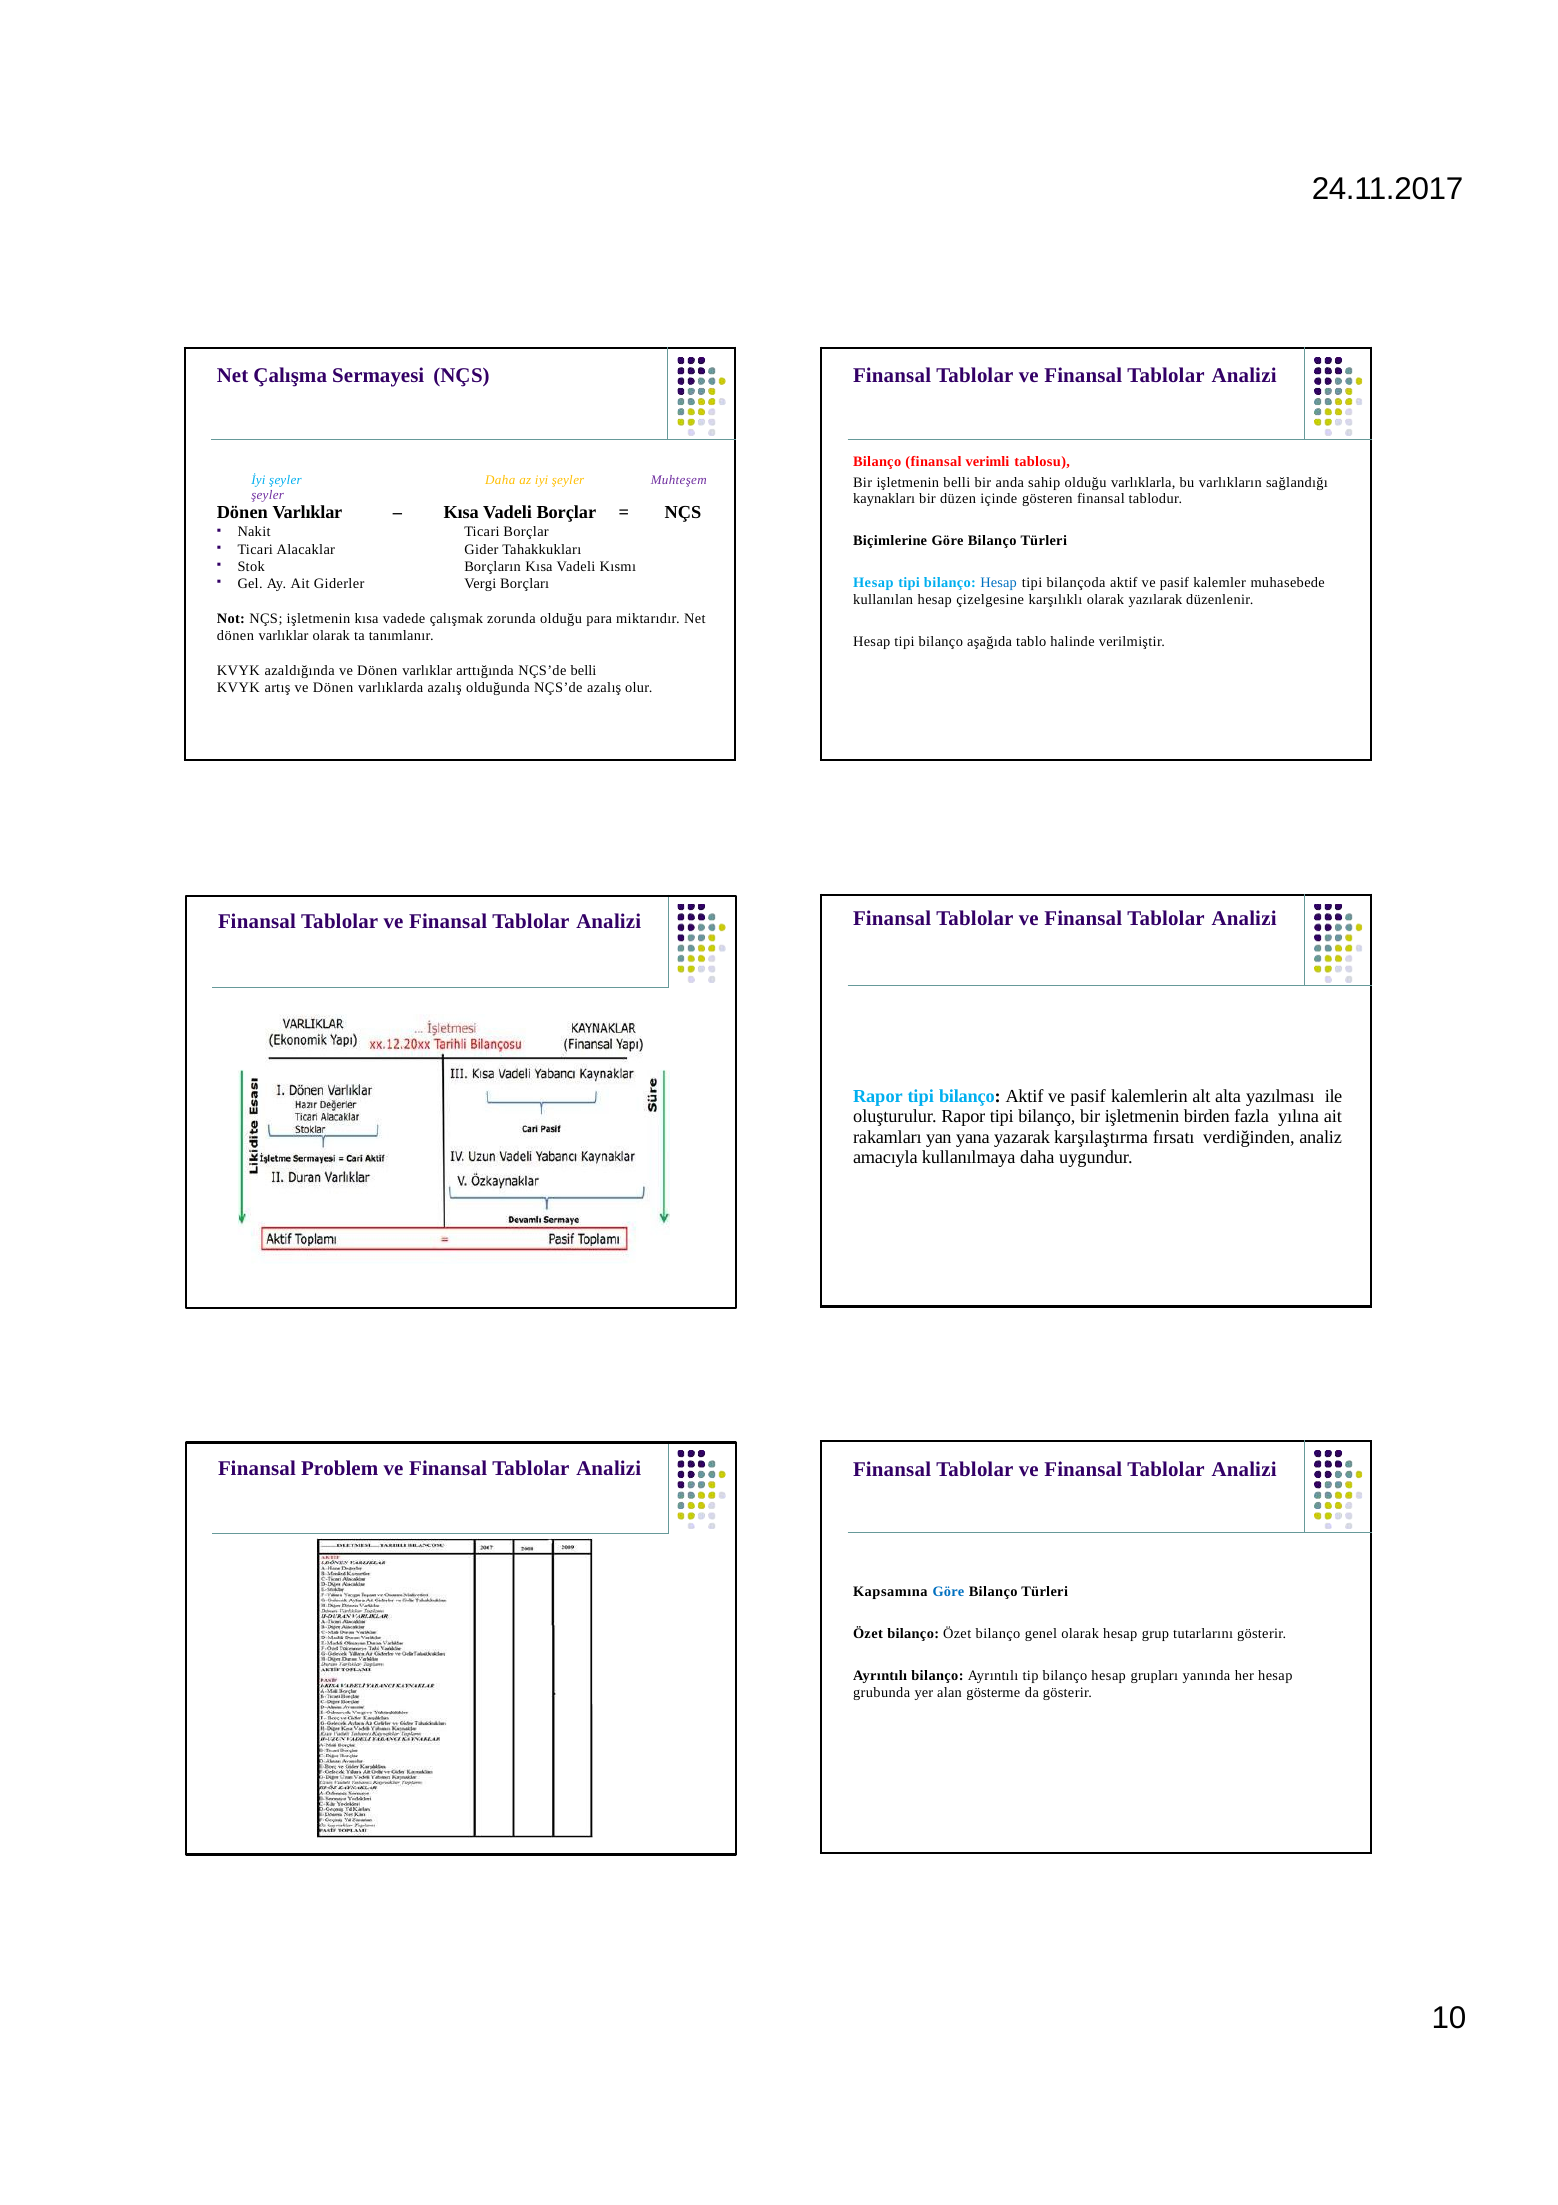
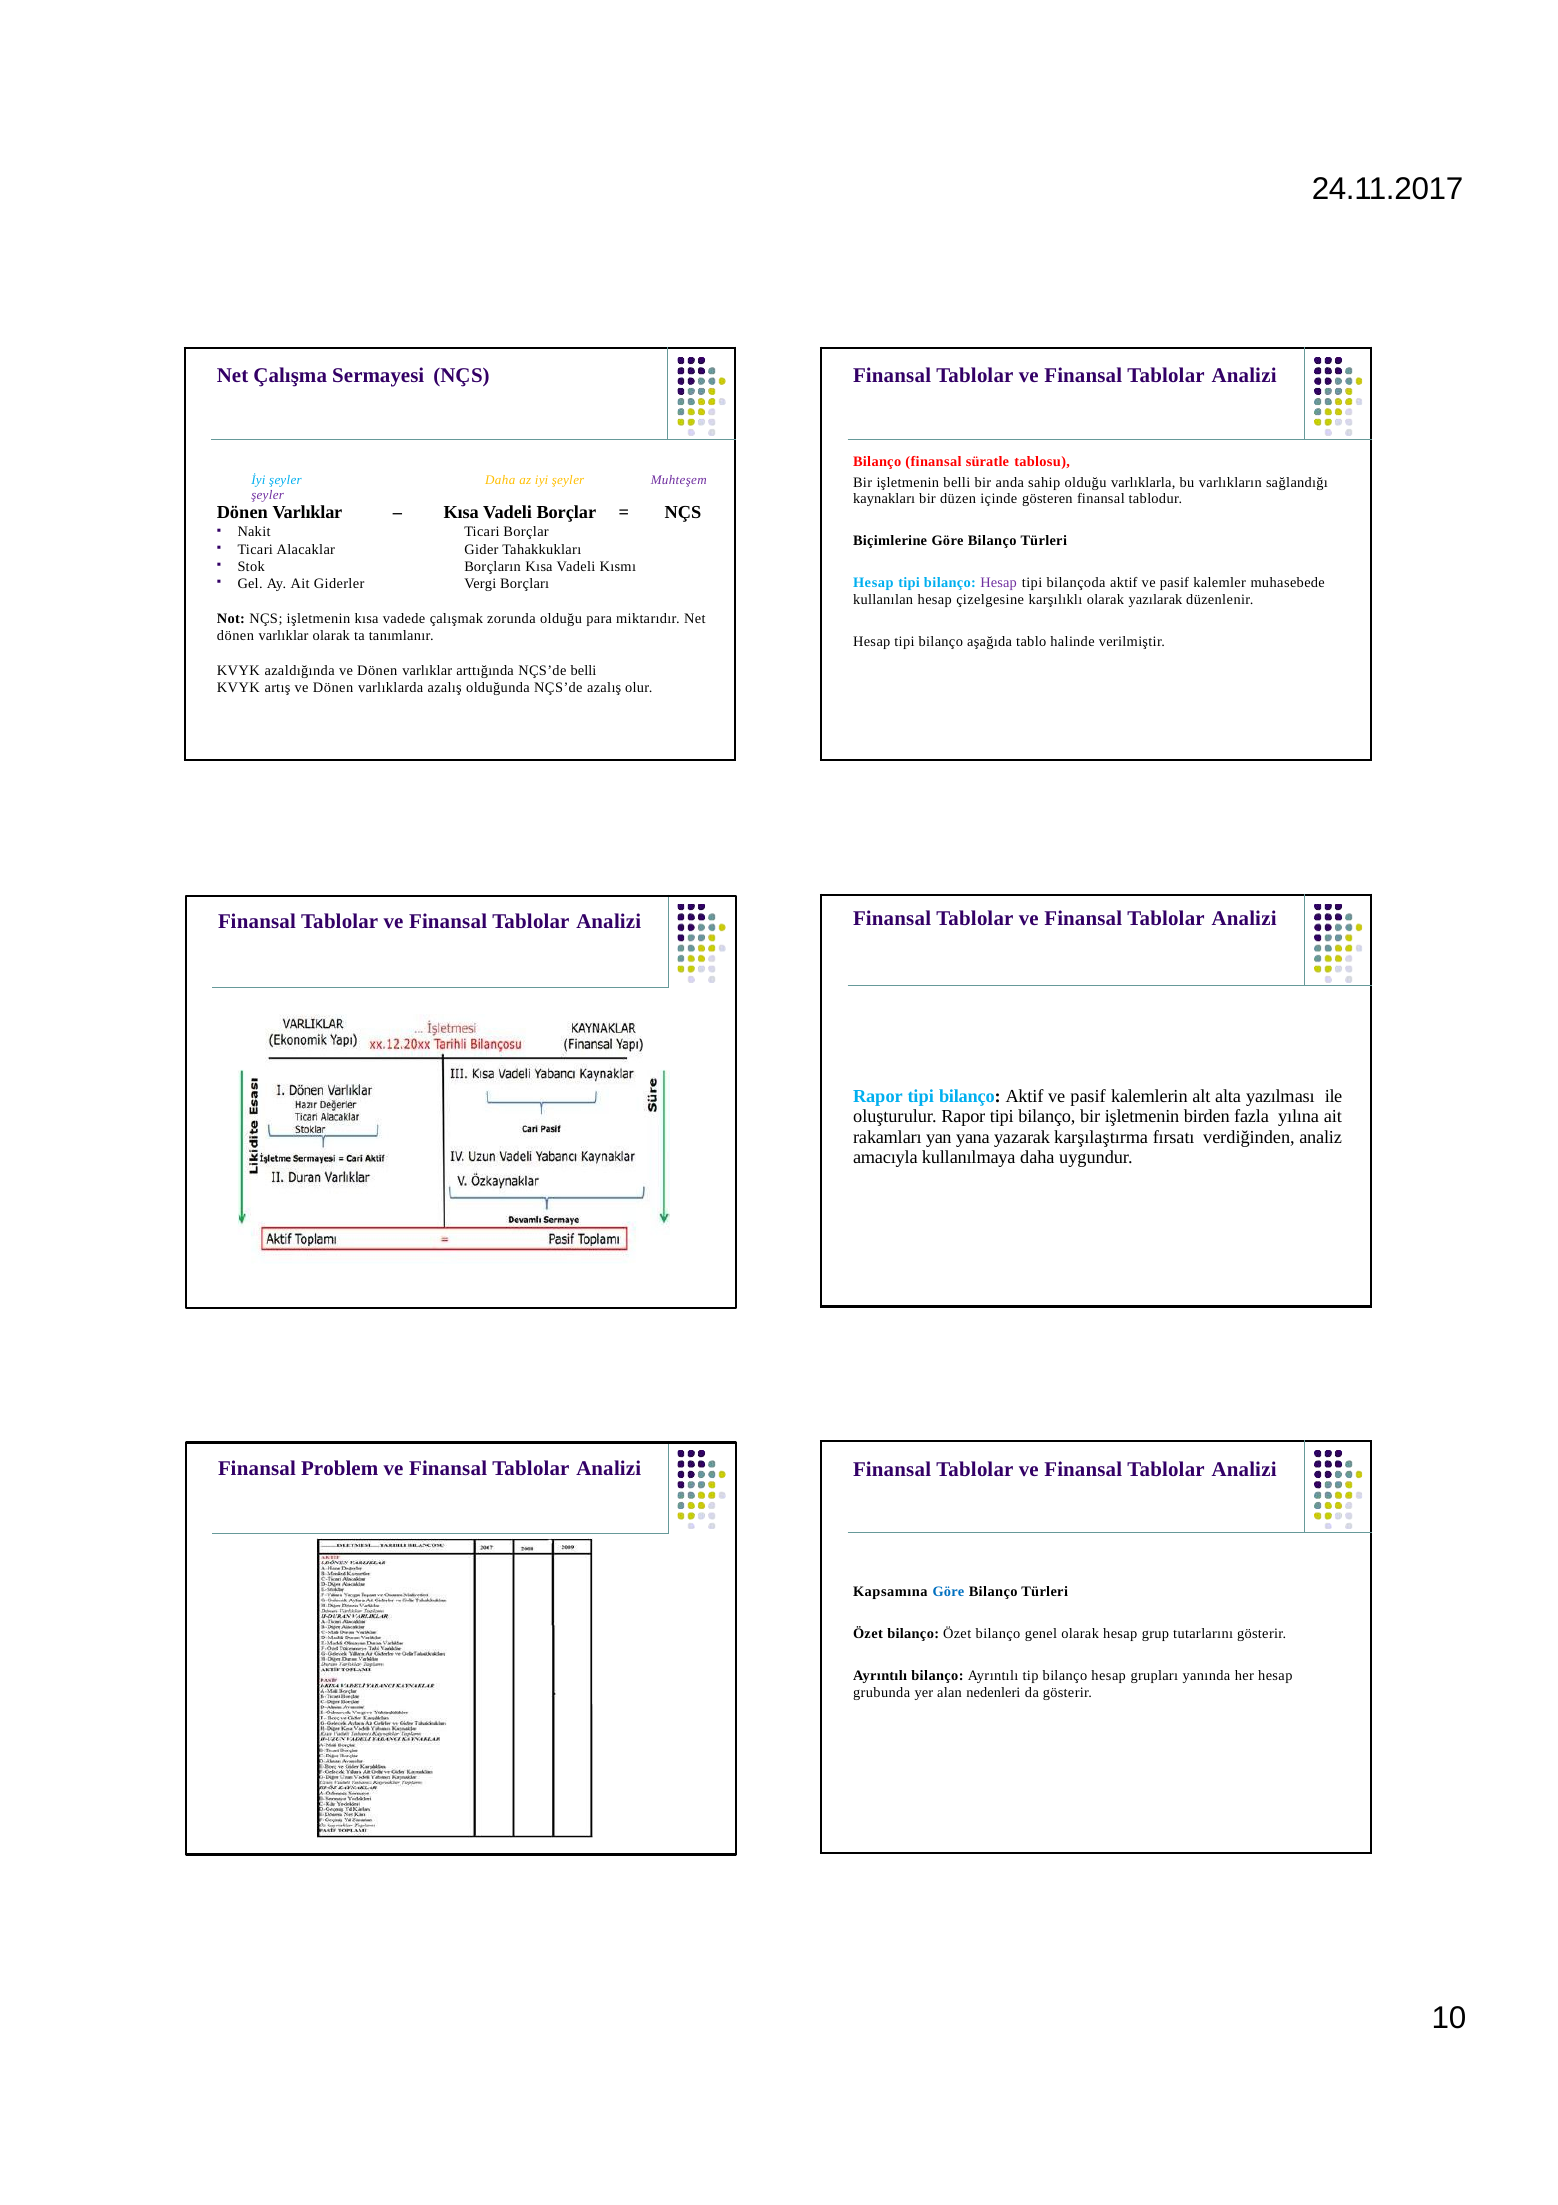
verimli: verimli -> süratle (987, 461)
Hesap colour: blue -> purple (999, 583)
gösterme: gösterme -> nedenleri (993, 1692)
